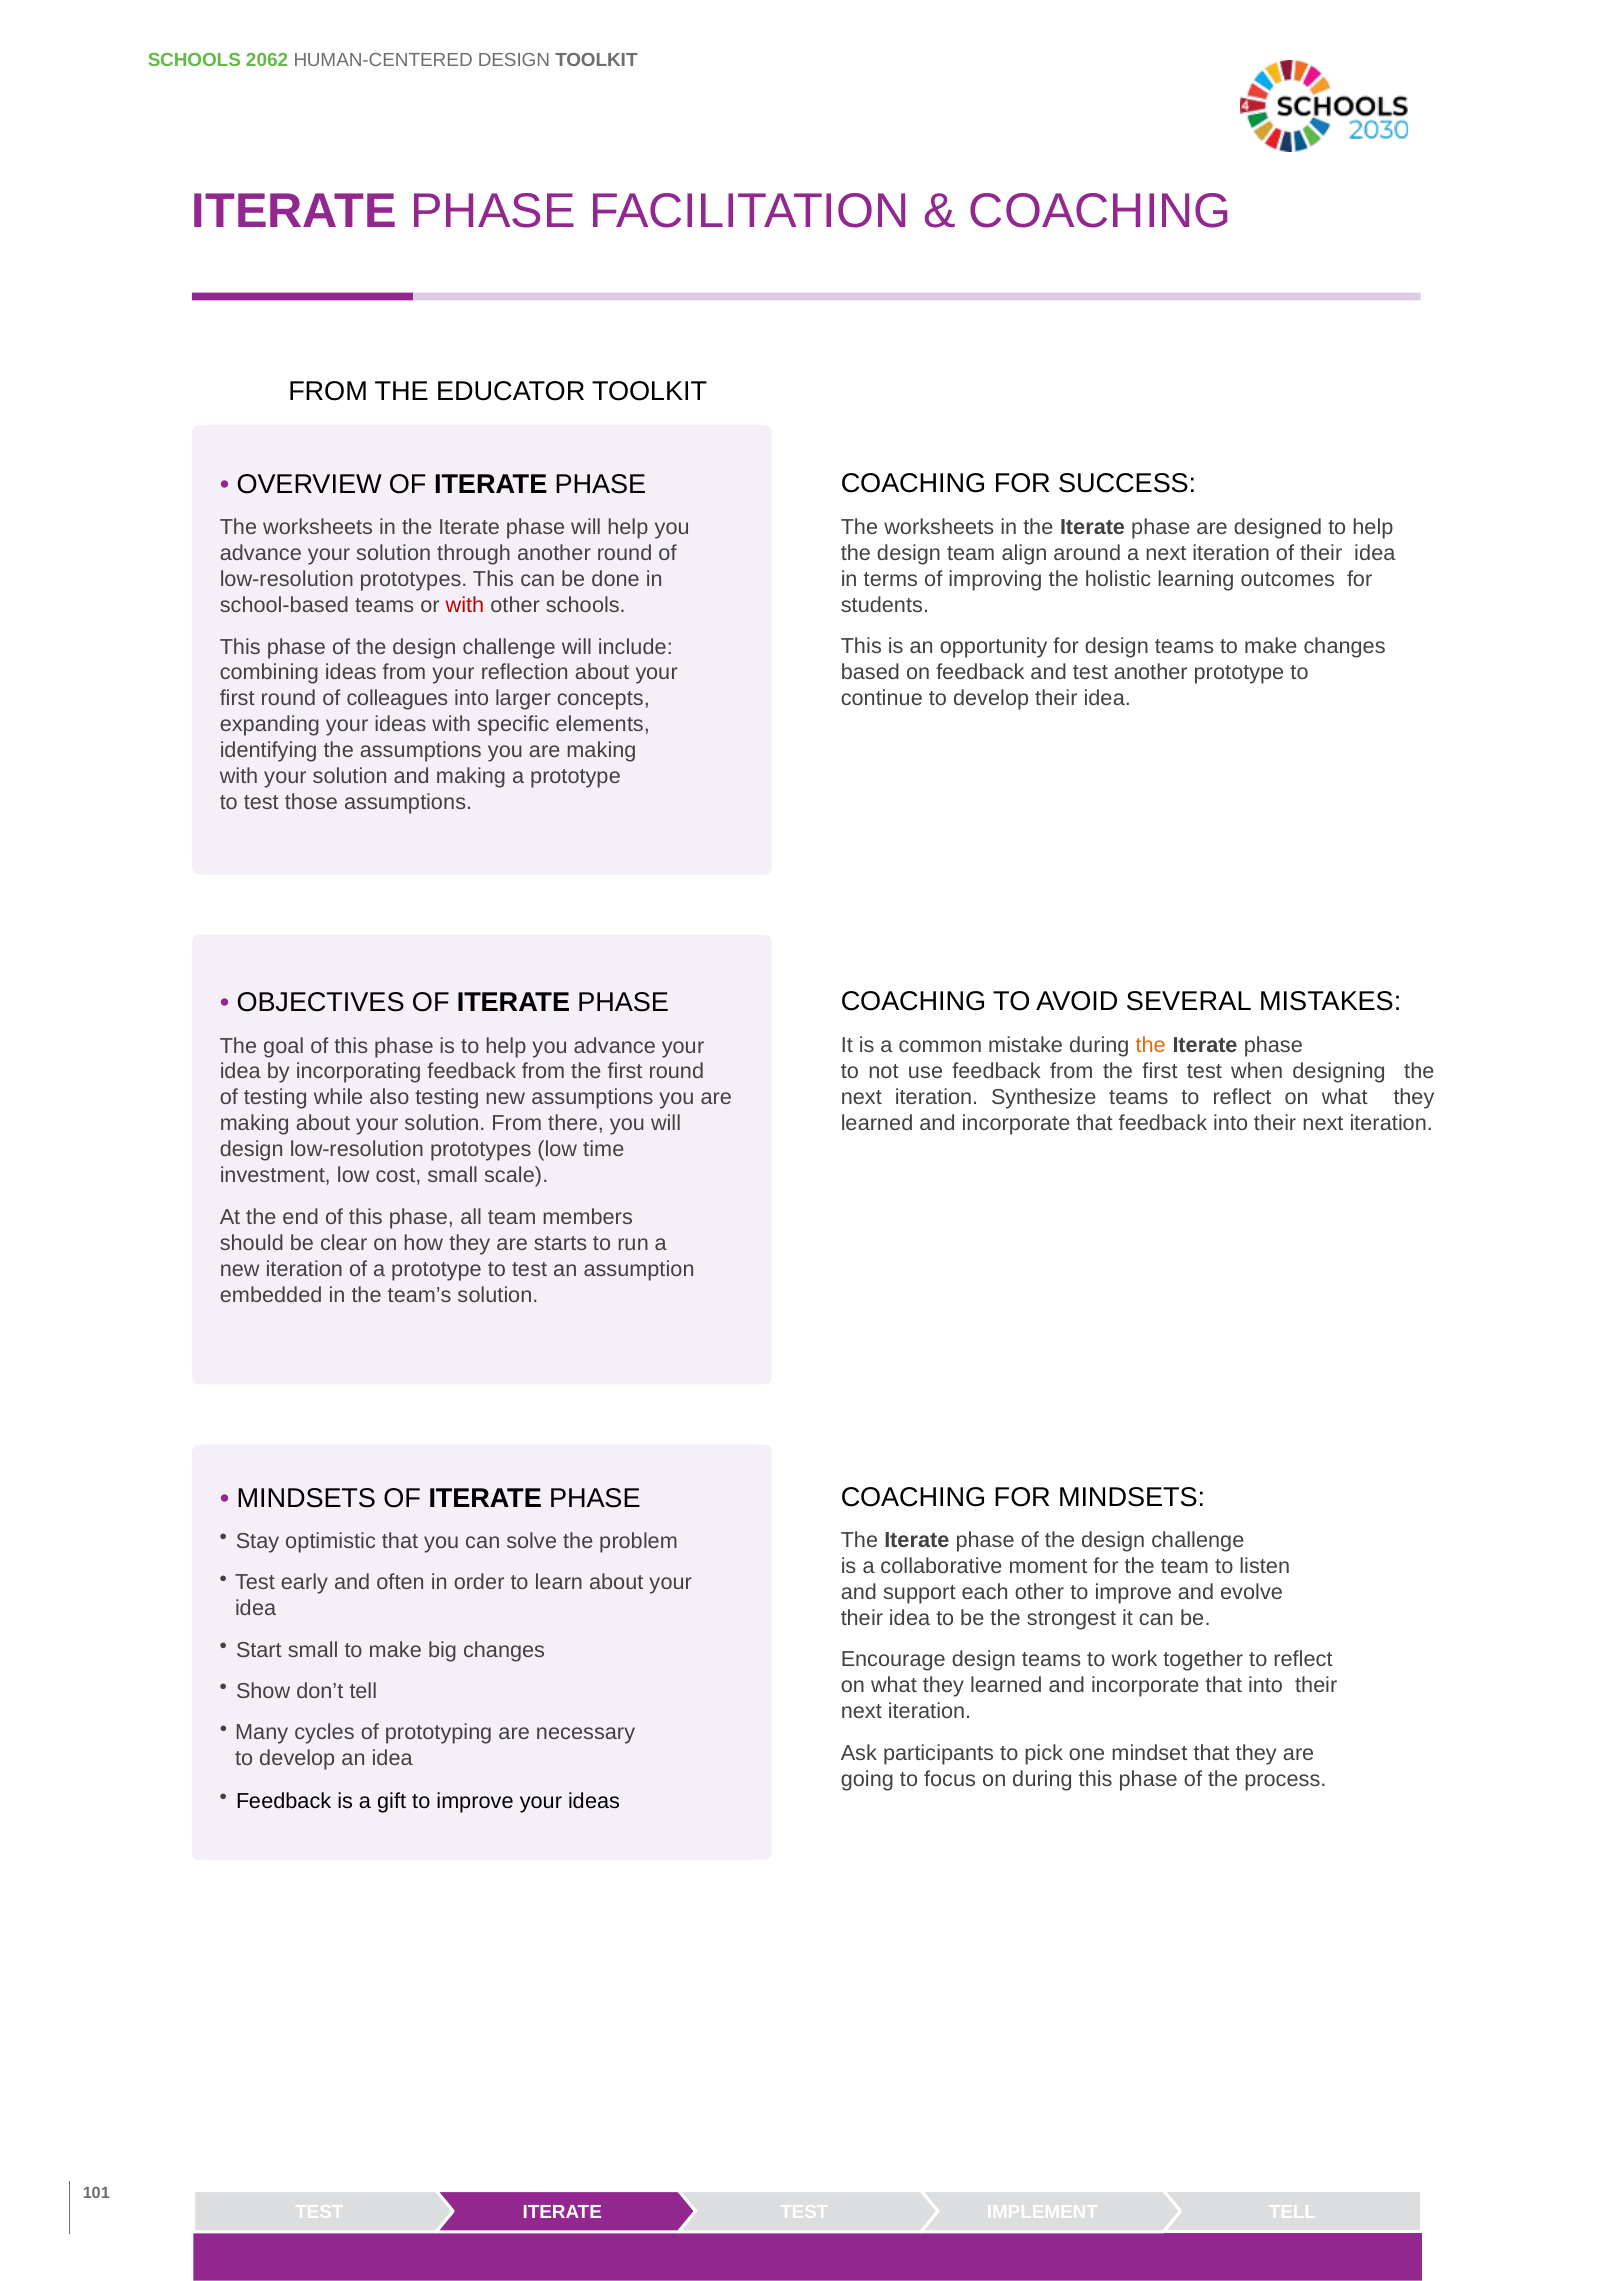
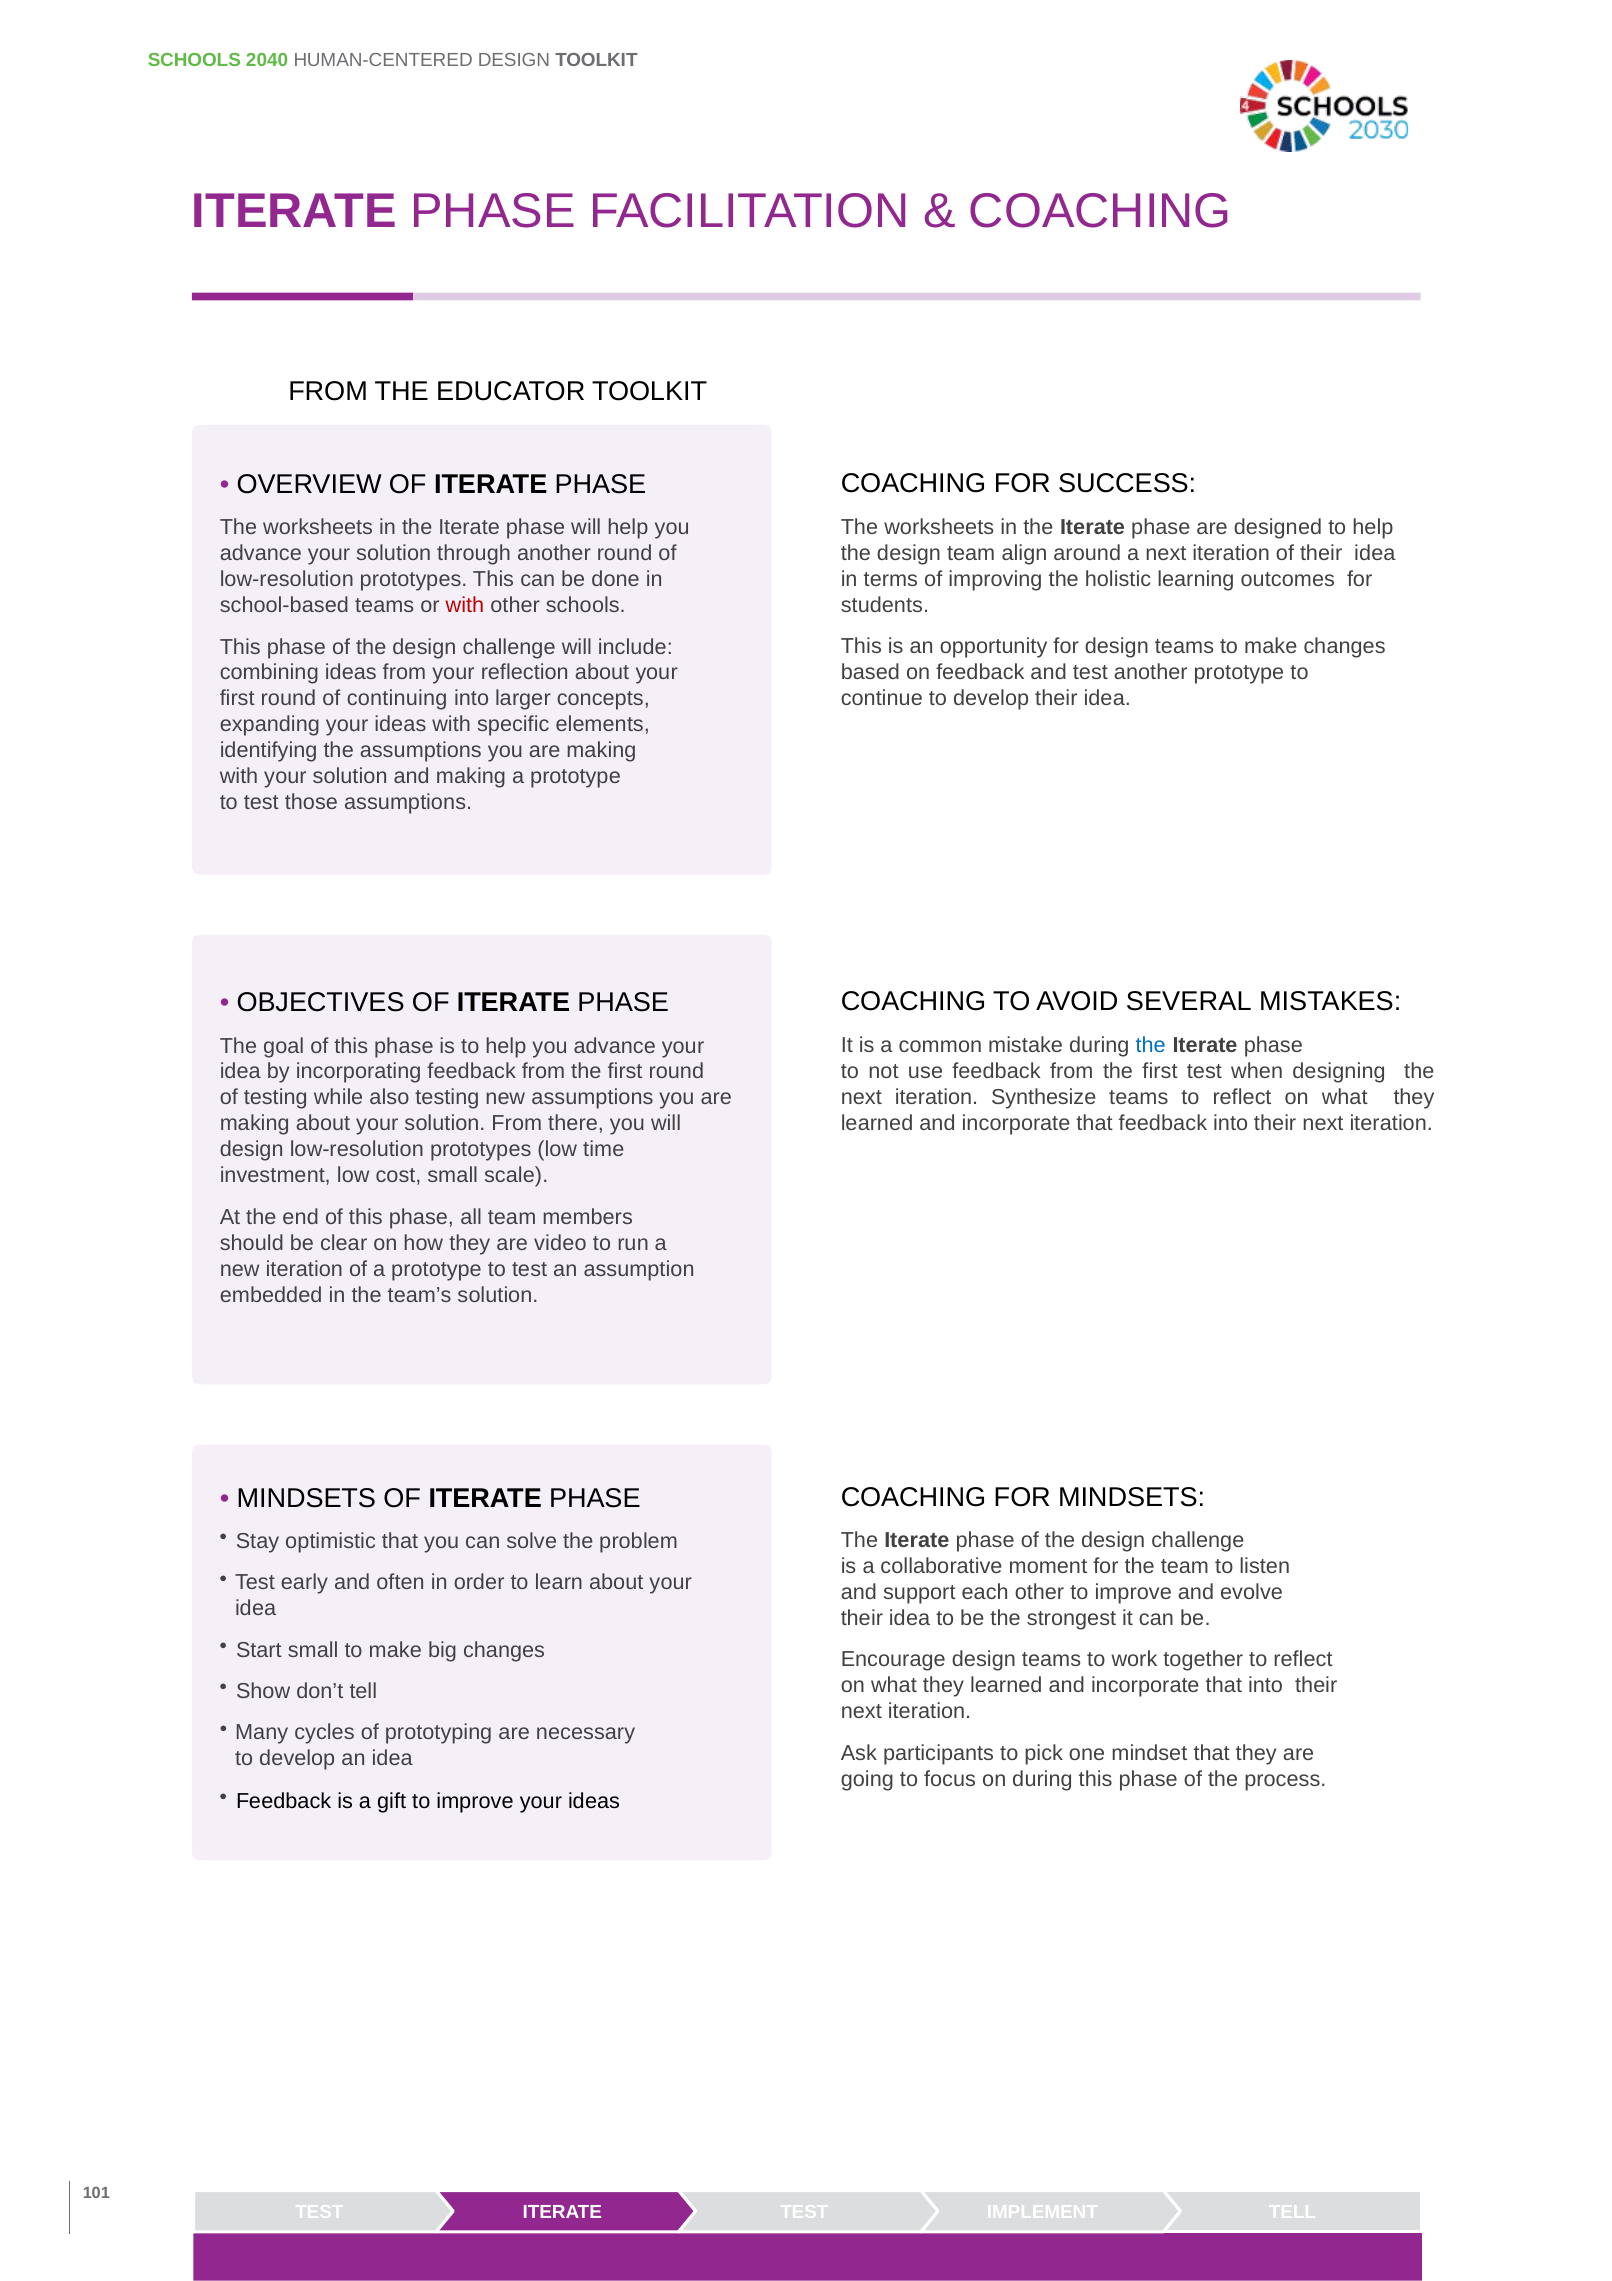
2062: 2062 -> 2040 (267, 60)
colleagues: colleagues -> continuing (397, 699)
the colour: orange -> blue (1151, 1045)
starts: starts -> video (560, 1243)
